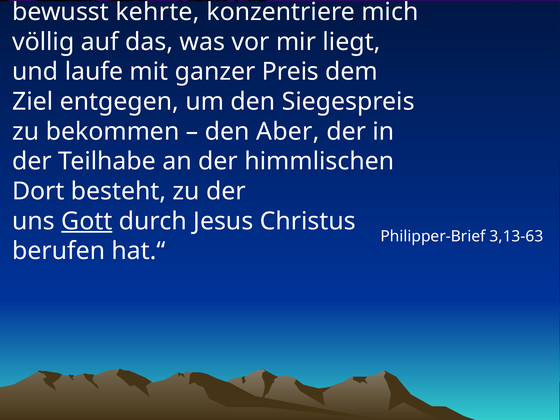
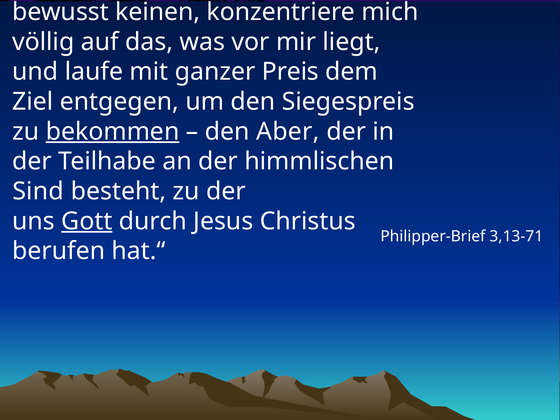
kehrte: kehrte -> keinen (158, 12)
bekommen underline: none -> present (113, 131)
Dort: Dort -> Sind (38, 191)
3,13-63: 3,13-63 -> 3,13-71 (516, 236)
